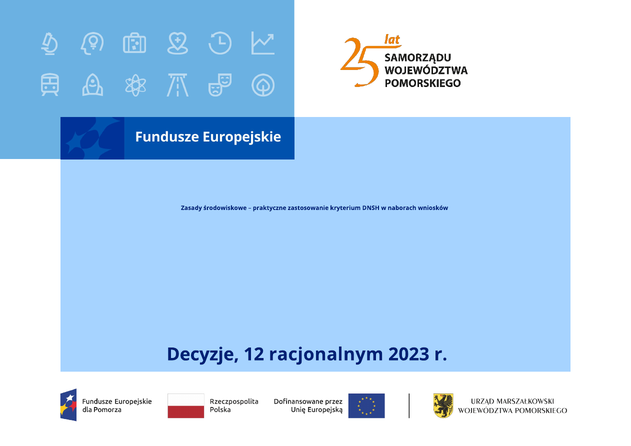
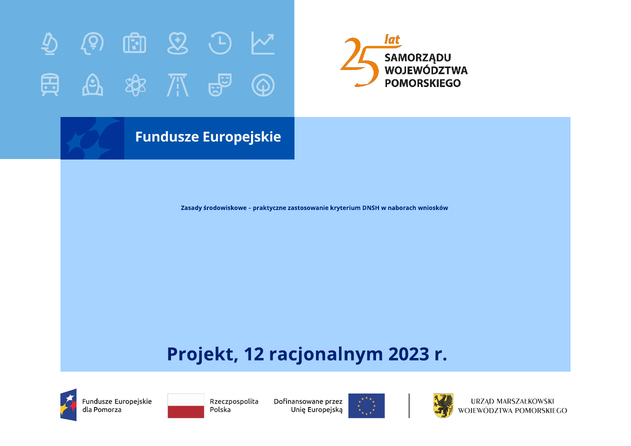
Decyzje: Decyzje -> Projekt (203, 355)
